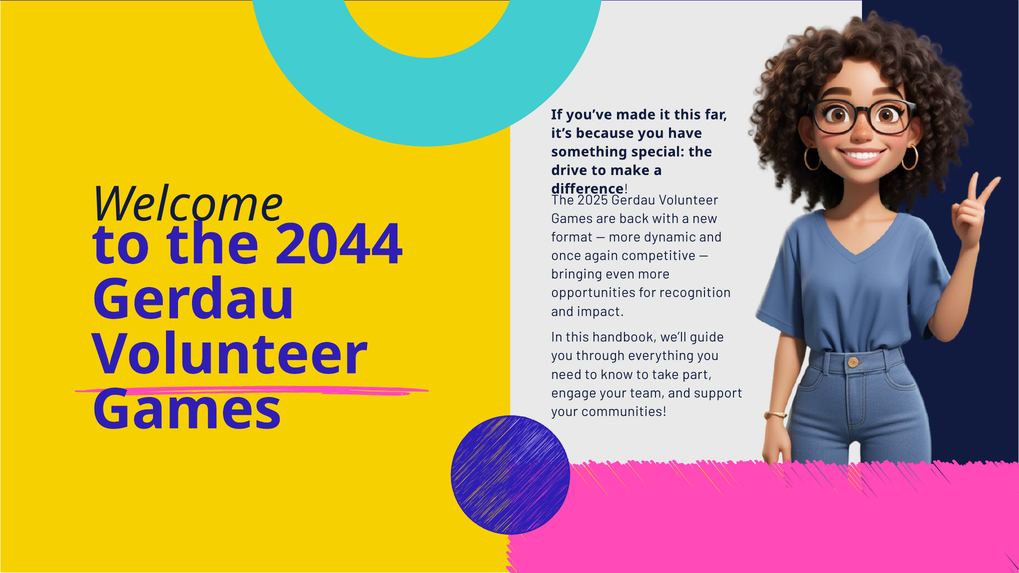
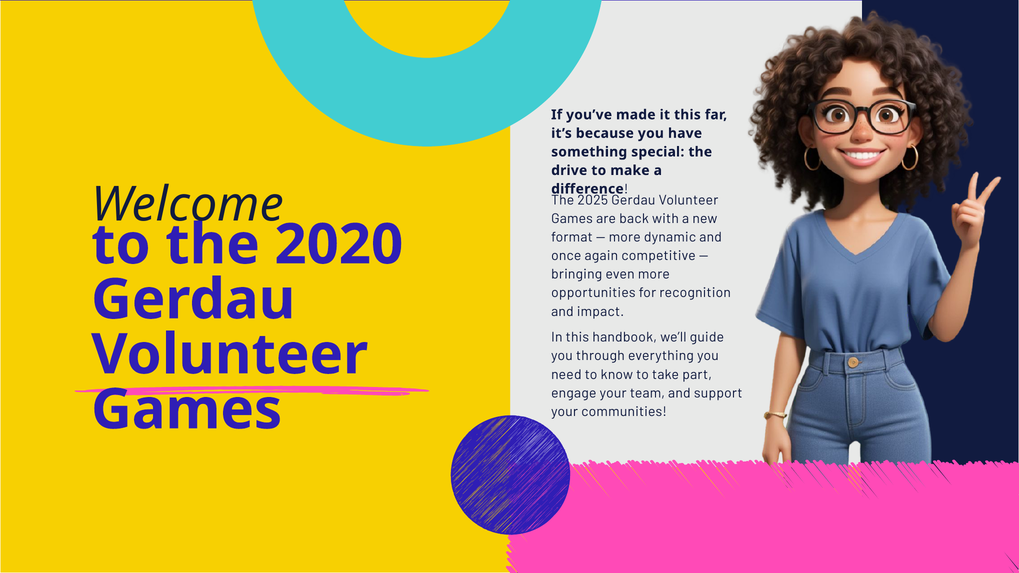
2044: 2044 -> 2020 (339, 245)
